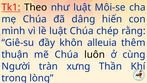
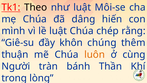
alleuia: alleuia -> chúng (102, 43)
luôn colour: black -> orange (95, 54)
xưng: xưng -> bánh (78, 66)
